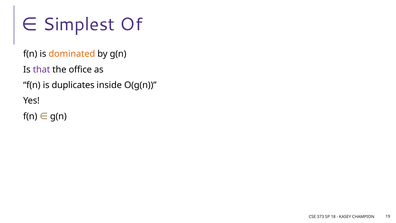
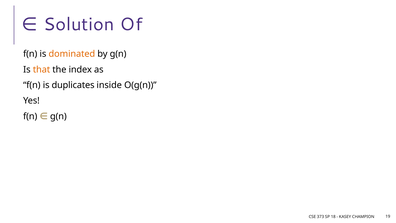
Simplest: Simplest -> Solution (79, 24)
that colour: purple -> orange (41, 69)
office: office -> index (80, 69)
